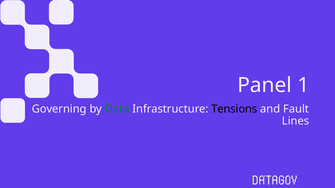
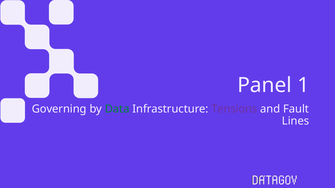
Tensions colour: black -> purple (234, 109)
